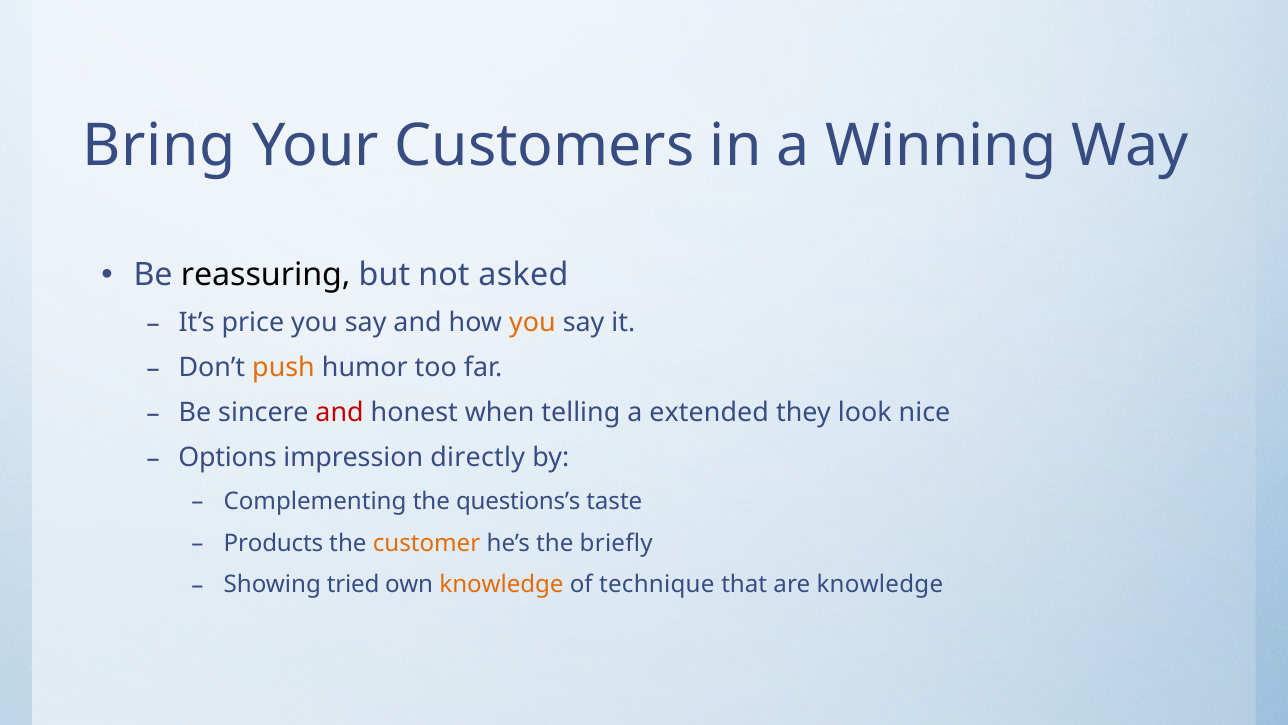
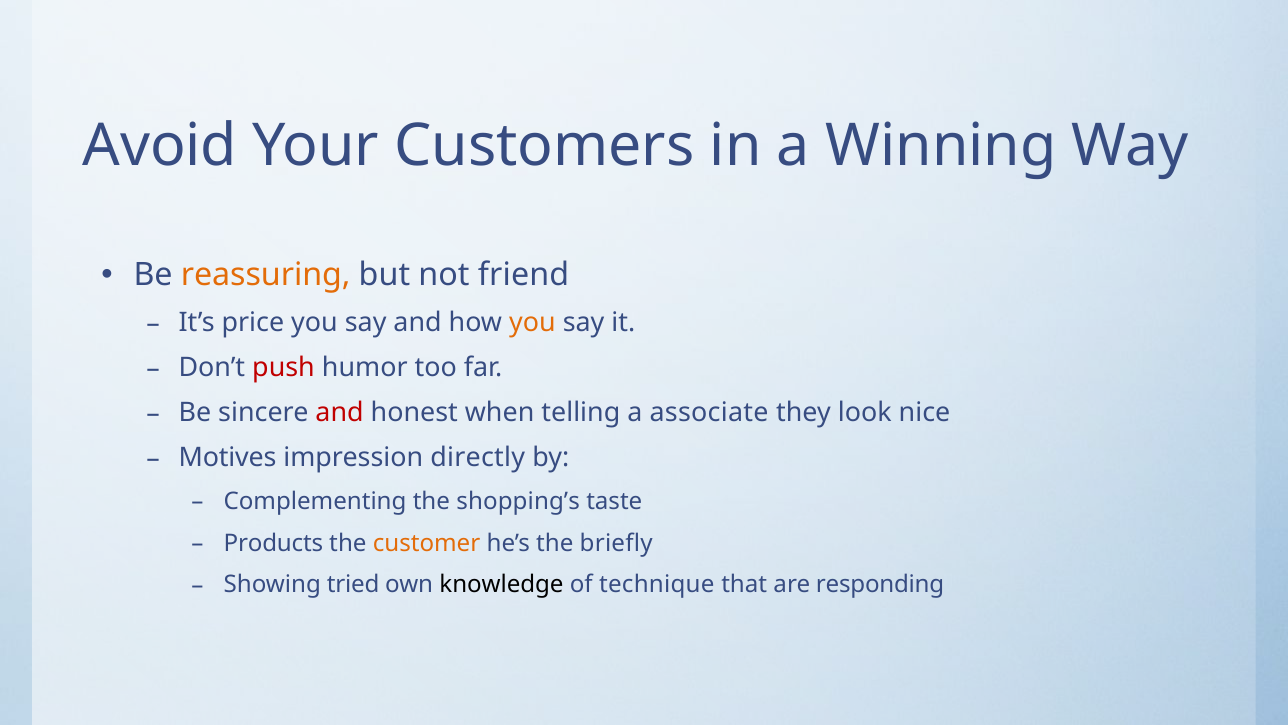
Bring: Bring -> Avoid (160, 146)
reassuring colour: black -> orange (266, 275)
asked: asked -> friend (524, 275)
push colour: orange -> red (284, 368)
extended: extended -> associate (709, 413)
Options: Options -> Motives (228, 458)
questions’s: questions’s -> shopping’s (518, 501)
knowledge colour: orange -> black (502, 585)
are knowledge: knowledge -> responding (880, 585)
